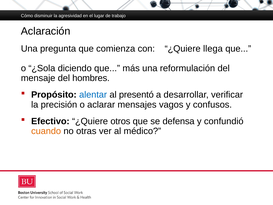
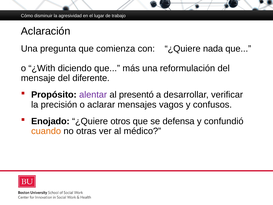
llega: llega -> nada (213, 49)
¿Sola: ¿Sola -> ¿With (42, 68)
hombres: hombres -> diferente (91, 78)
alentar colour: blue -> purple (93, 95)
Efectivo: Efectivo -> Enojado (50, 121)
